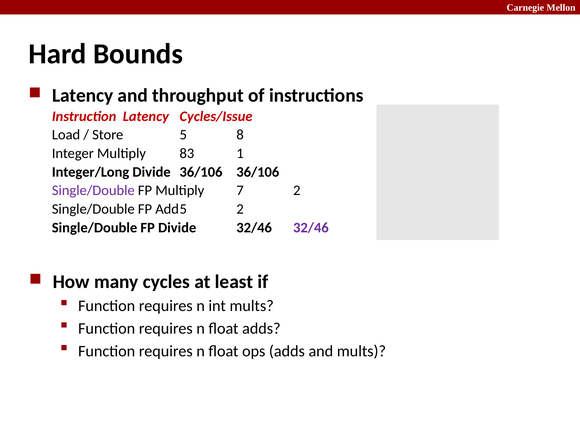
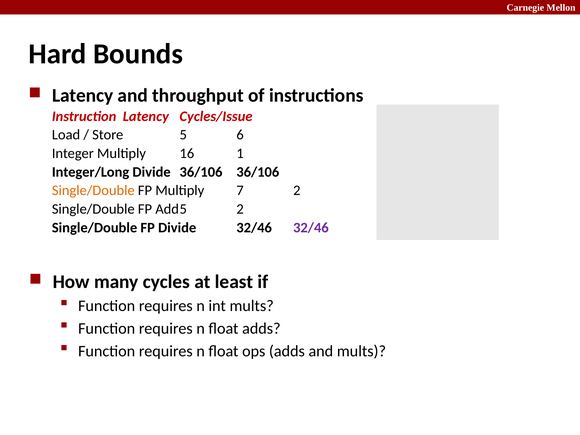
8: 8 -> 6 (240, 135)
83: 83 -> 16 (187, 153)
Single/Double colour: purple -> orange (93, 191)
